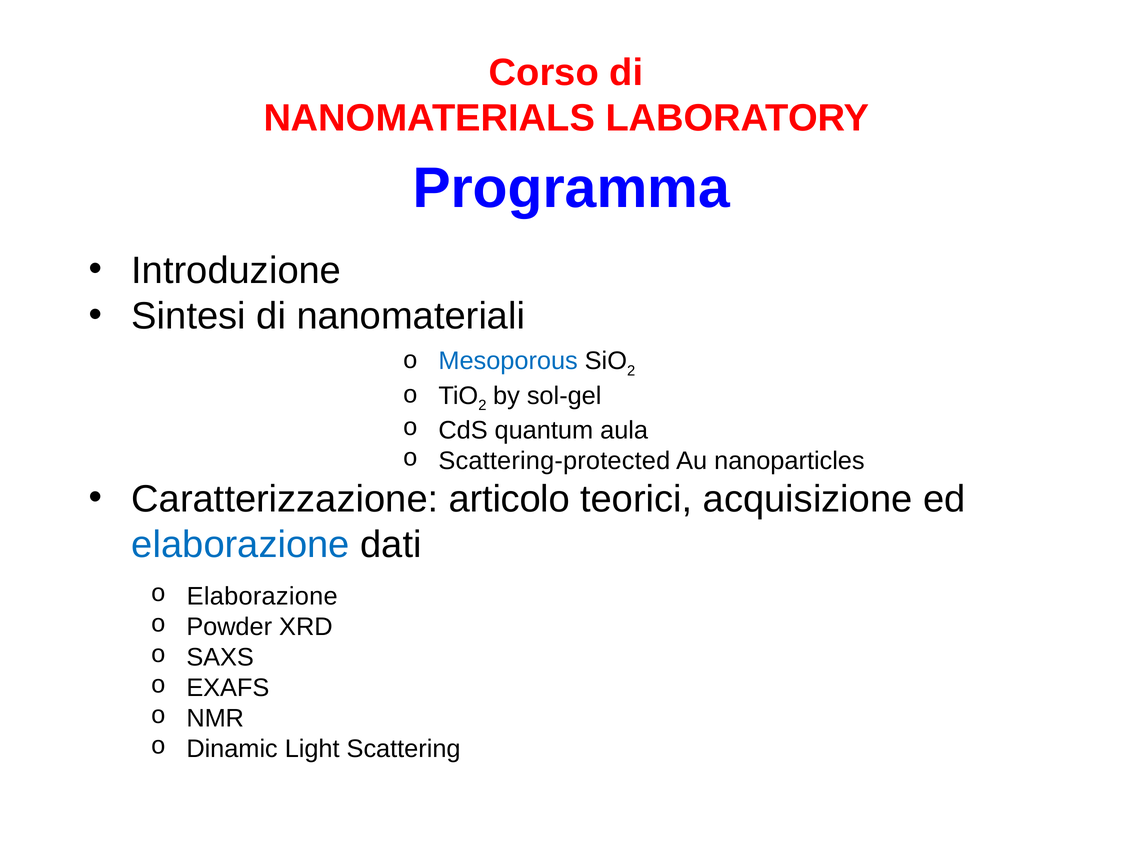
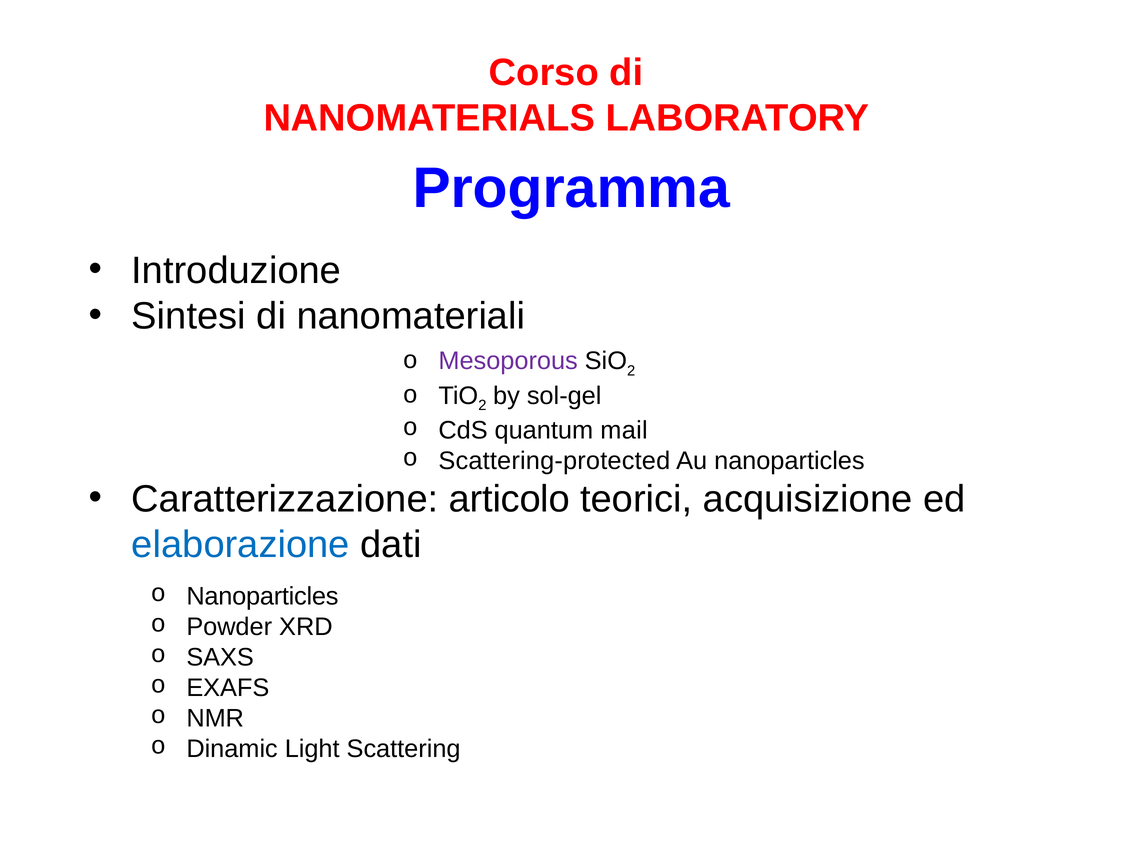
Mesoporous colour: blue -> purple (508, 361)
aula: aula -> mail (624, 431)
Elaborazione: Elaborazione -> Nanoparticles (262, 597)
